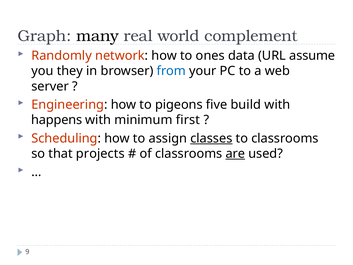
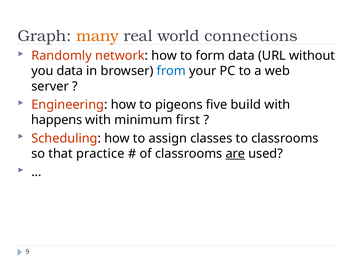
many colour: black -> orange (98, 36)
complement: complement -> connections (251, 36)
ones: ones -> form (210, 56)
assume: assume -> without (312, 56)
you they: they -> data (70, 71)
classes underline: present -> none (211, 138)
projects: projects -> practice (100, 154)
